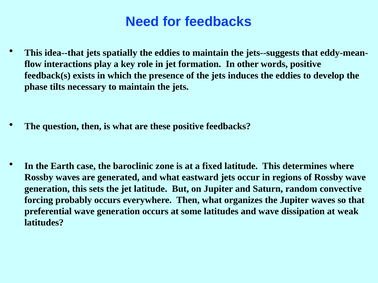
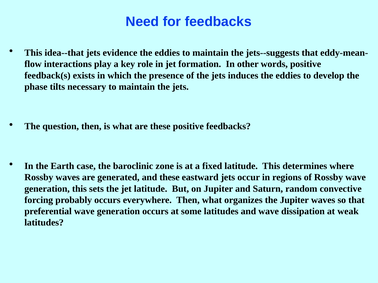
spatially: spatially -> evidence (120, 53)
and what: what -> these (170, 178)
